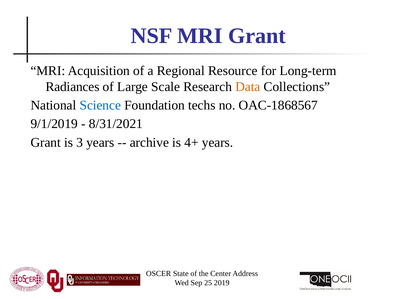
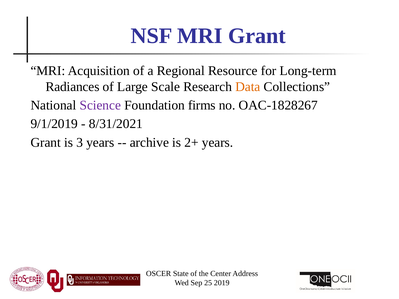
Science colour: blue -> purple (100, 105)
techs: techs -> firms (202, 105)
OAC-1868567: OAC-1868567 -> OAC-1828267 (278, 105)
4+: 4+ -> 2+ (191, 143)
